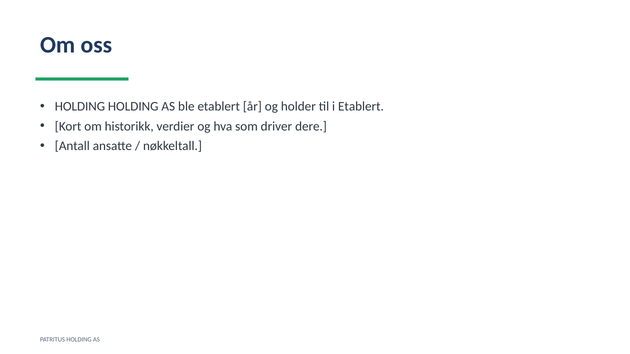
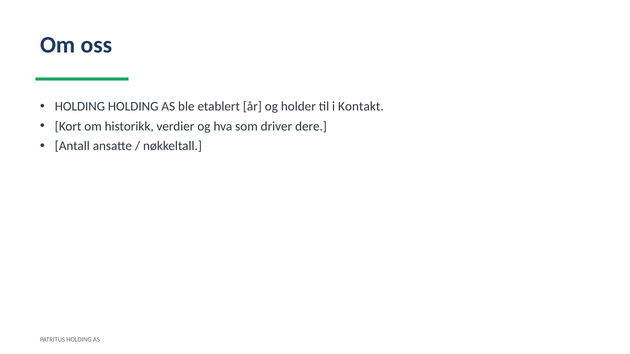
i Etablert: Etablert -> Kontakt (361, 107)
